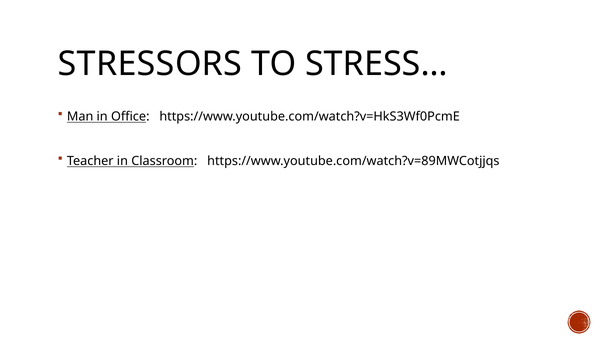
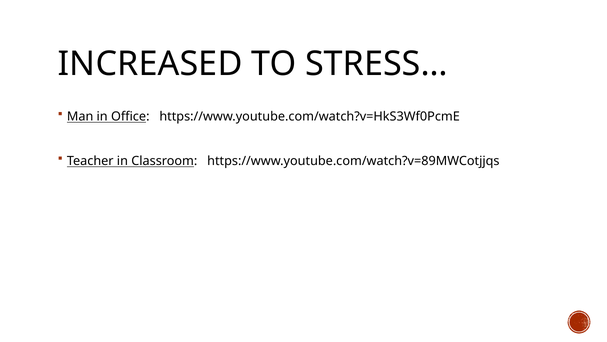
STRESSORS: STRESSORS -> INCREASED (150, 64)
